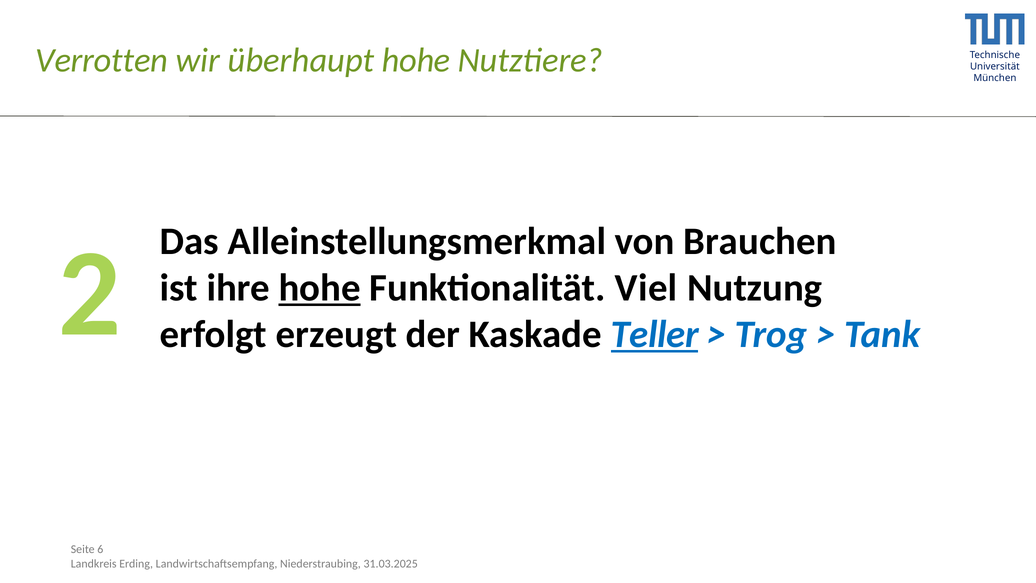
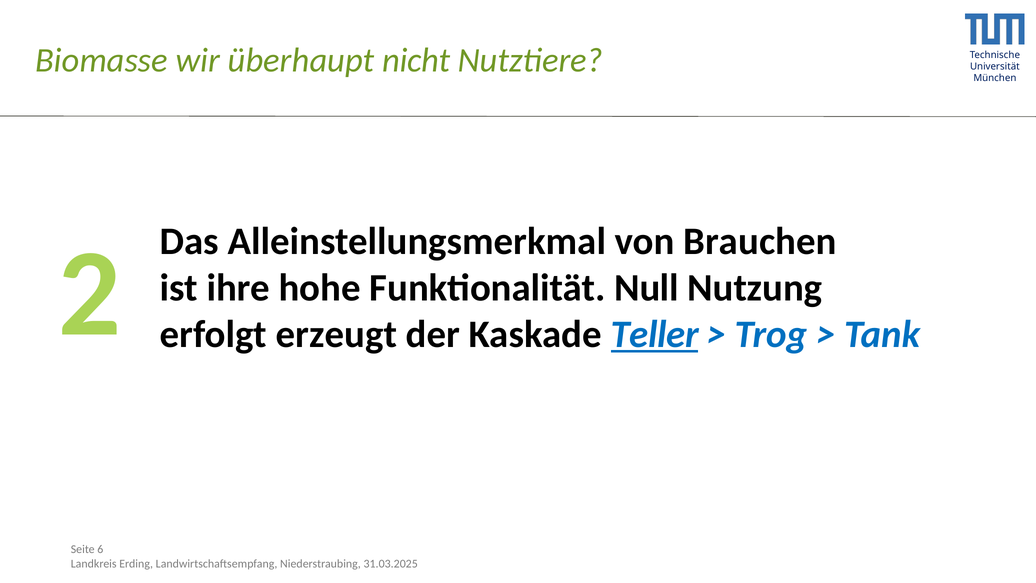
Verrotten: Verrotten -> Biomasse (102, 60)
überhaupt hohe: hohe -> nicht (416, 60)
hohe underline: present -> none (320, 288)
Viel: Viel -> Null (646, 288)
